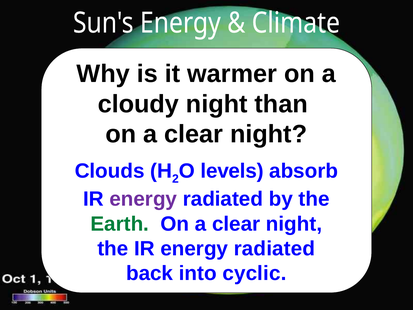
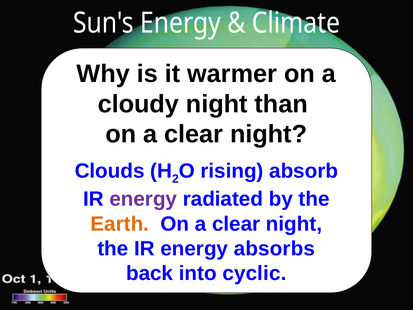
levels: levels -> rising (232, 171)
Earth colour: green -> orange (120, 224)
the IR energy radiated: radiated -> absorbs (274, 248)
